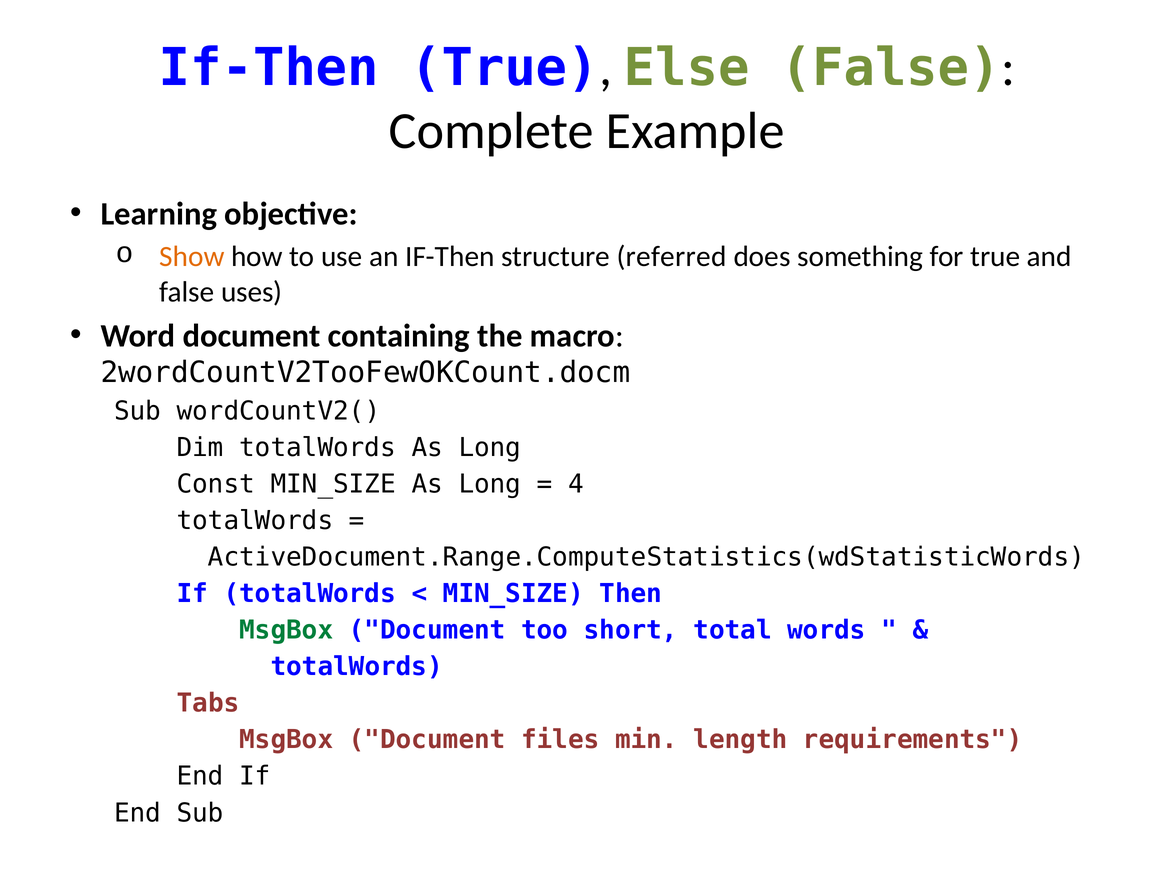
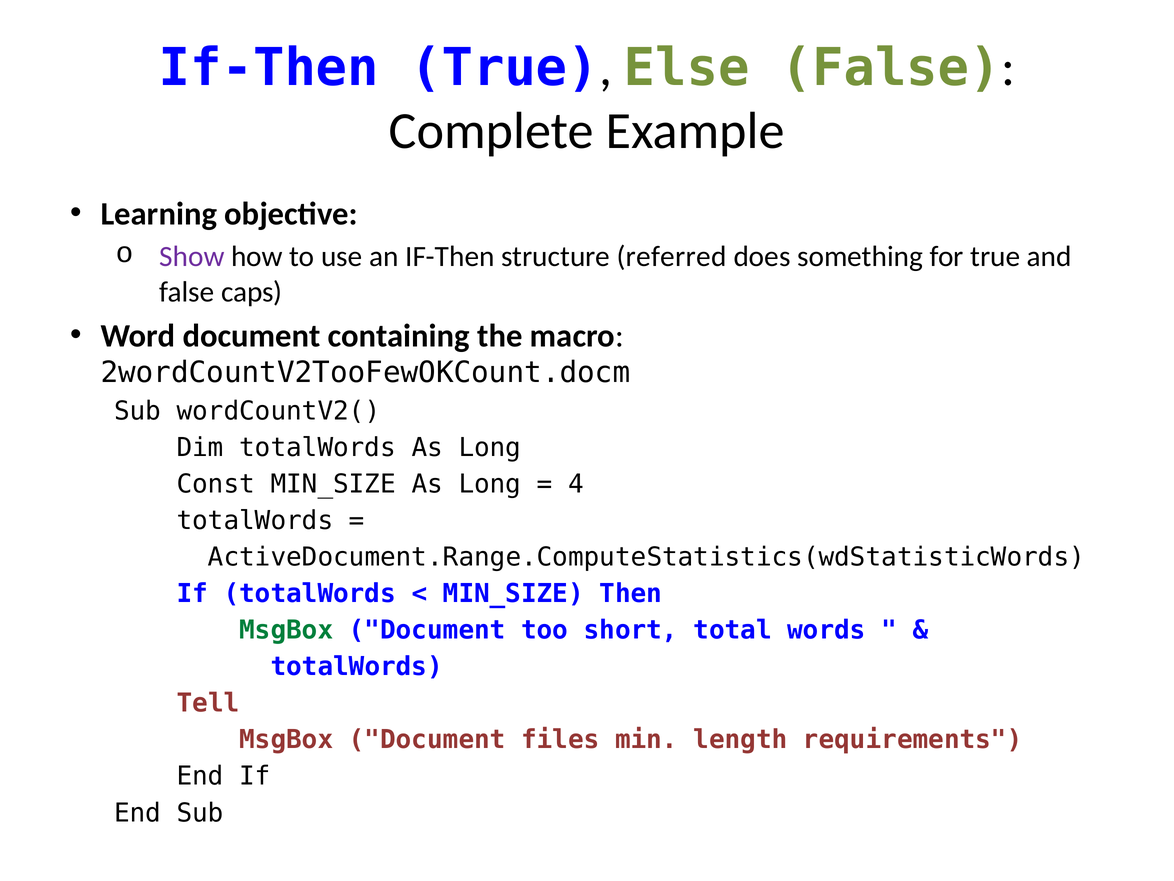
Show colour: orange -> purple (192, 256)
uses: uses -> caps (252, 292)
Tabs: Tabs -> Tell (208, 703)
